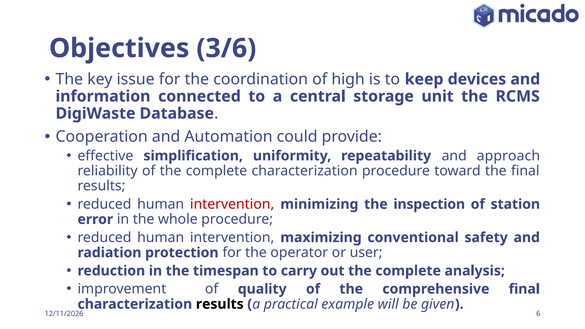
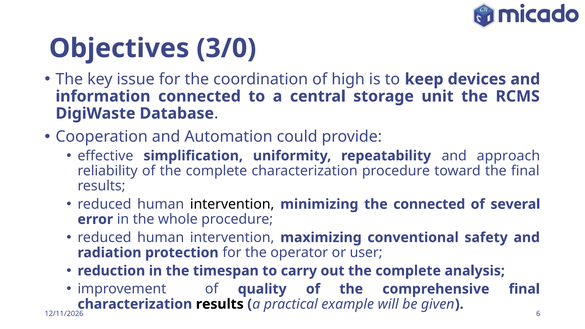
3/6: 3/6 -> 3/0 (226, 48)
intervention colour: red -> black (232, 204)
the inspection: inspection -> connected (429, 204)
station: station -> several (515, 204)
